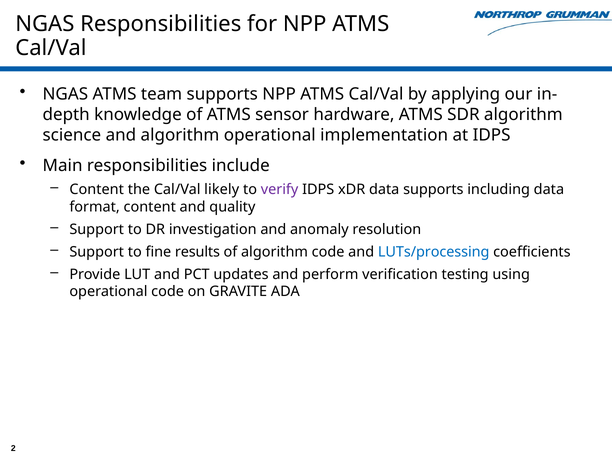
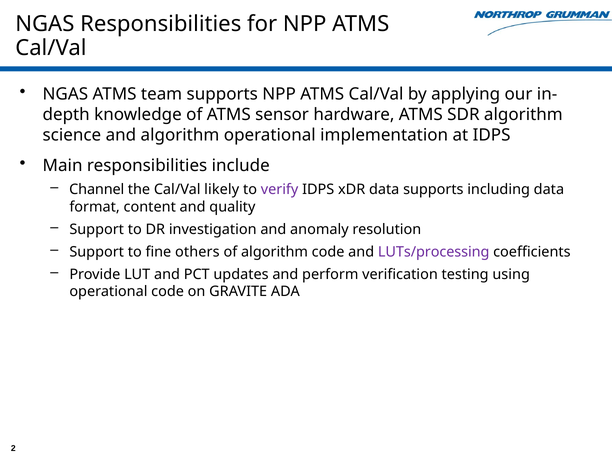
Content: Content -> Channel (97, 189)
results: results -> others (197, 252)
LUTs/processing colour: blue -> purple (434, 252)
